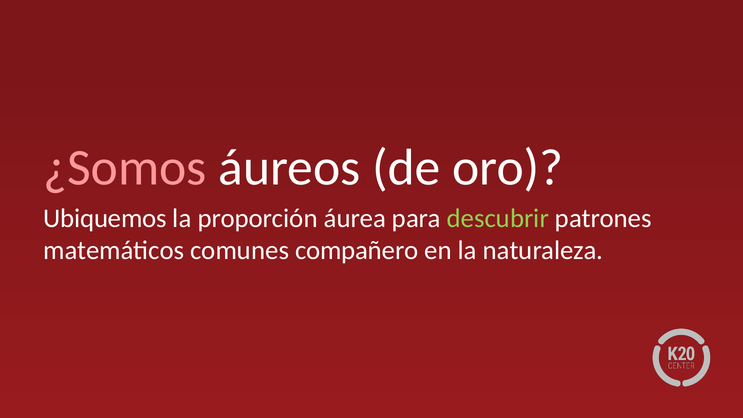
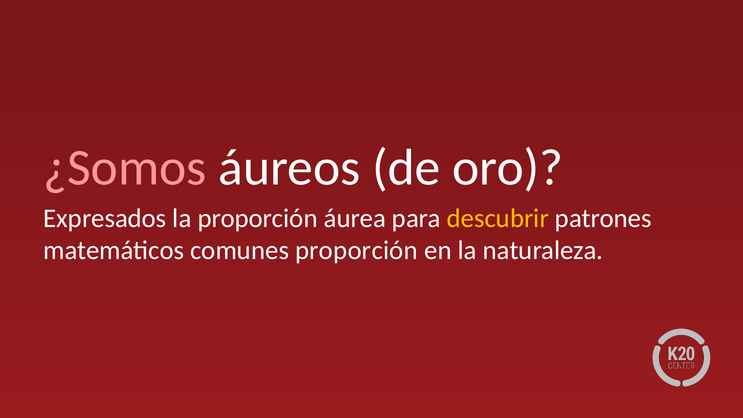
Ubiquemos: Ubiquemos -> Expresados (105, 218)
descubrir colour: light green -> yellow (498, 218)
comunes compañero: compañero -> proporción (357, 251)
